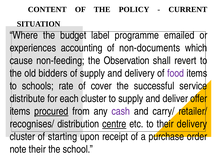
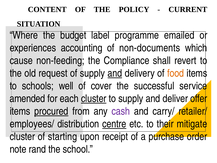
Observation: Observation -> Compliance (127, 60)
bidders: bidders -> request (53, 73)
and underline: none -> present (115, 73)
food colour: purple -> orange (176, 73)
rate: rate -> well (66, 86)
distribute: distribute -> amended (27, 98)
cluster underline: none -> present (94, 98)
recognises/: recognises/ -> employees/ (32, 124)
their delivery: delivery -> mitigate (192, 124)
note their: their -> rand (37, 149)
